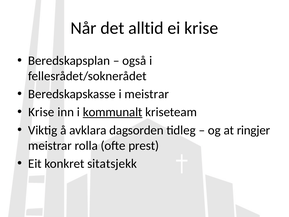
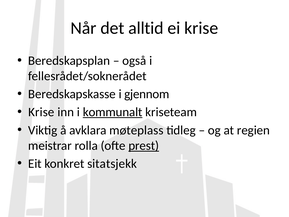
i meistrar: meistrar -> gjennom (147, 94)
dagsorden: dagsorden -> møteplass (136, 130)
ringjer: ringjer -> regien (253, 130)
prest underline: none -> present (144, 145)
